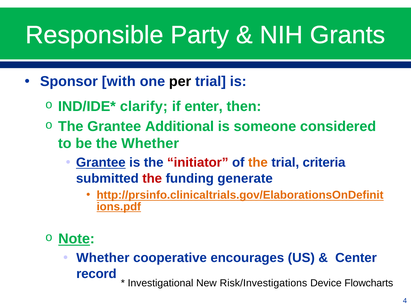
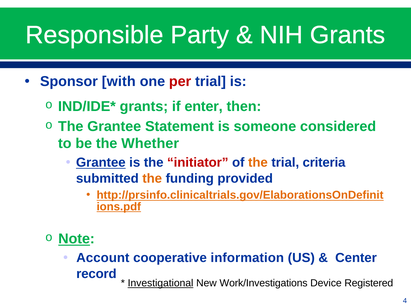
per colour: black -> red (180, 82)
clarify: clarify -> grants (144, 106)
Additional: Additional -> Statement (179, 127)
the colour: red -> orange (152, 178)
generate: generate -> provided (245, 178)
Whether: Whether -> Account (103, 258)
encourages: encourages -> information (247, 258)
Investigational underline: none -> present (161, 283)
Risk/Investigations: Risk/Investigations -> Work/Investigations (264, 283)
Flowcharts: Flowcharts -> Registered (369, 283)
